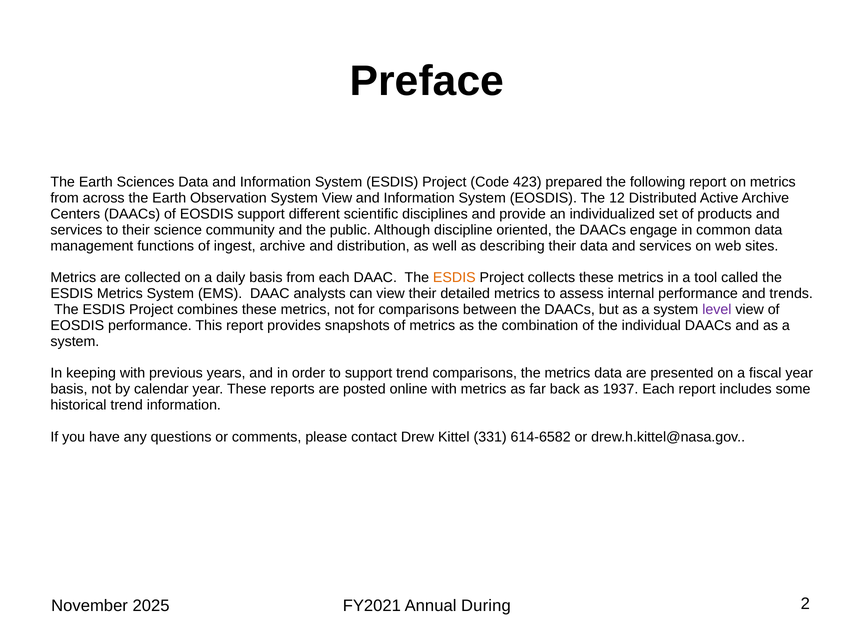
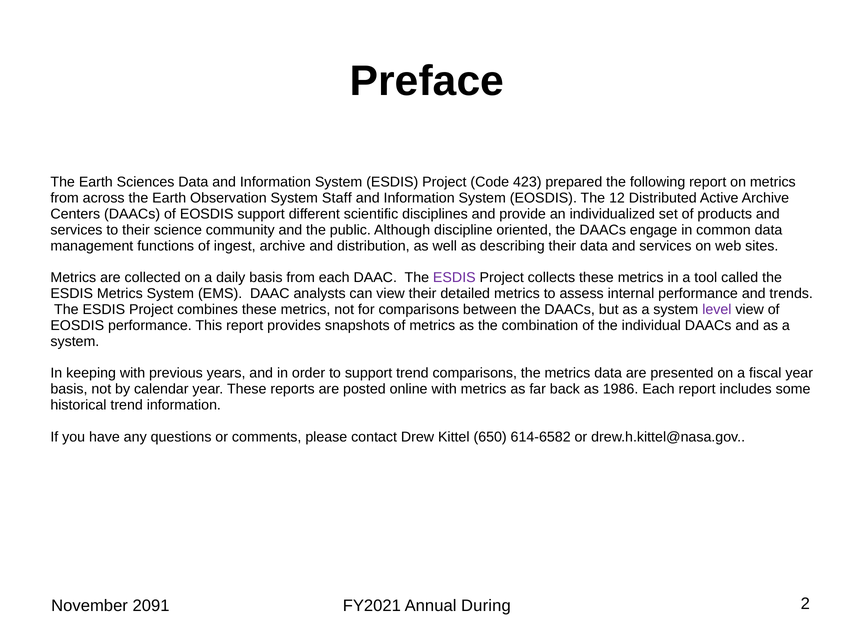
System View: View -> Staff (337, 198)
ESDIS colour: orange -> purple (454, 278)
1937: 1937 -> 1986 (621, 390)
331: 331 -> 650 (490, 437)
2025: 2025 -> 2091 (151, 606)
